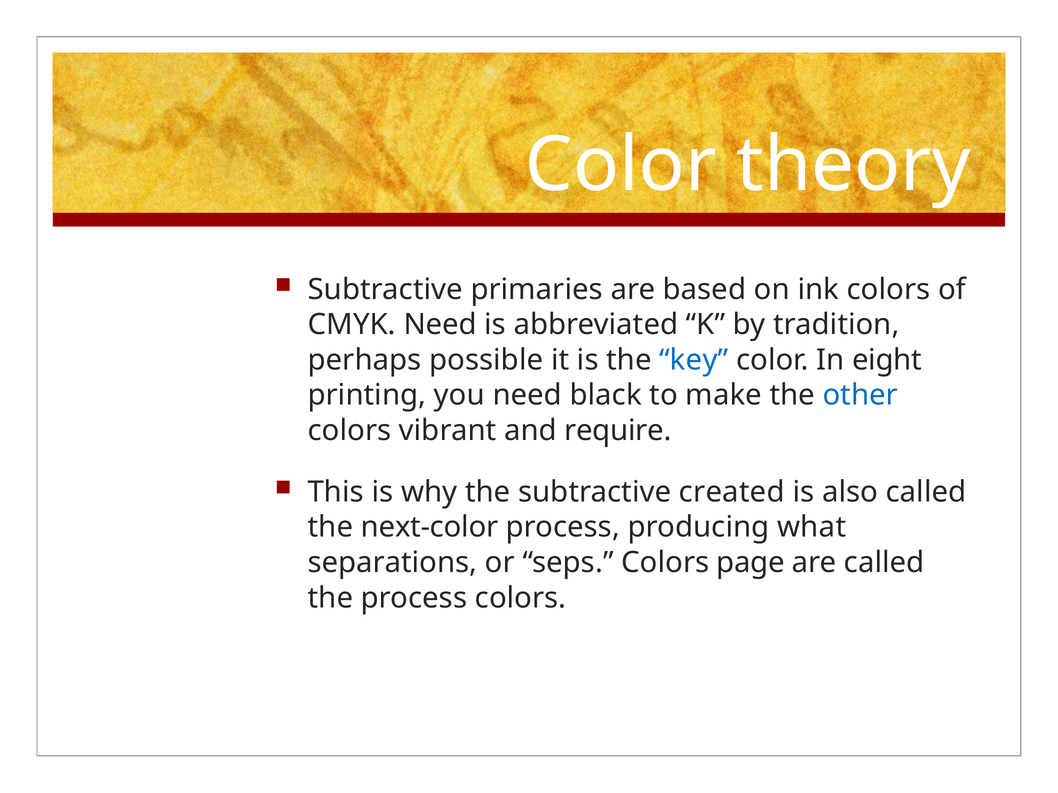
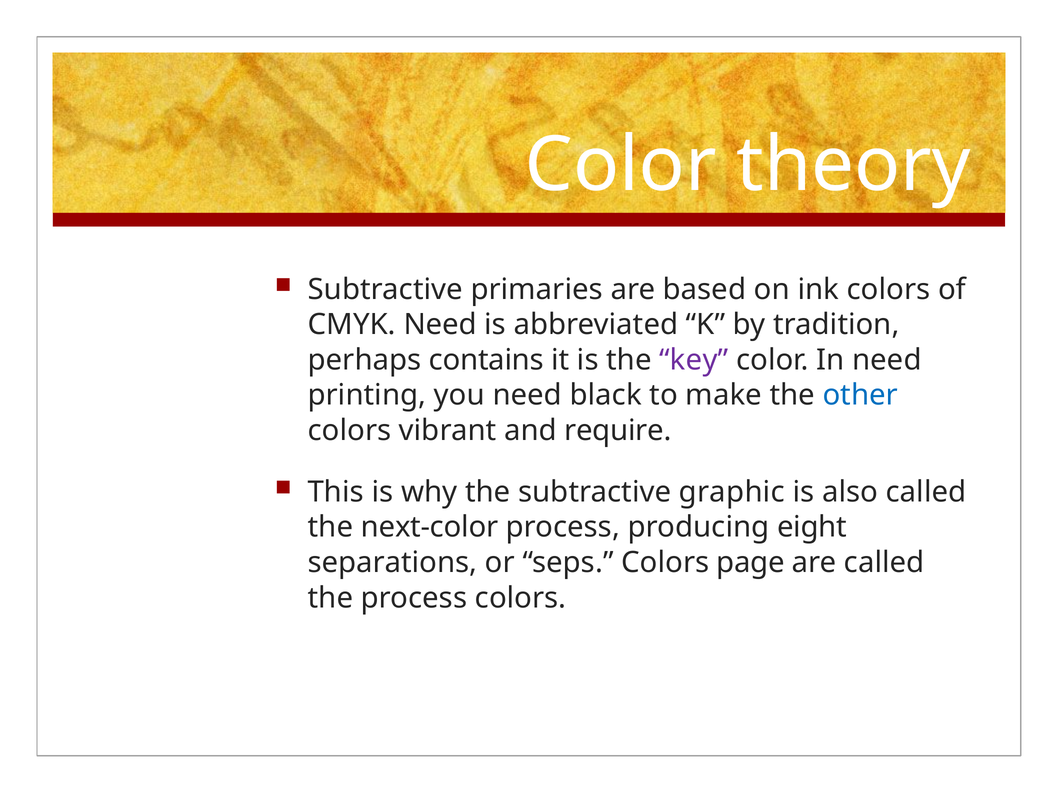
possible: possible -> contains (486, 360)
key colour: blue -> purple (694, 360)
In eight: eight -> need (887, 360)
created: created -> graphic (732, 492)
what: what -> eight (812, 528)
